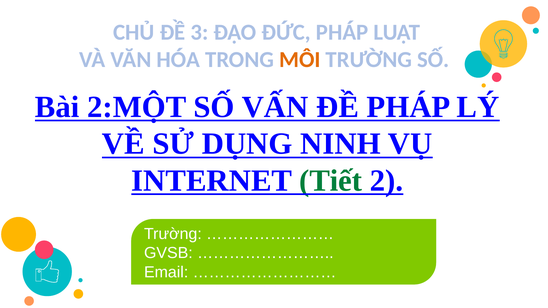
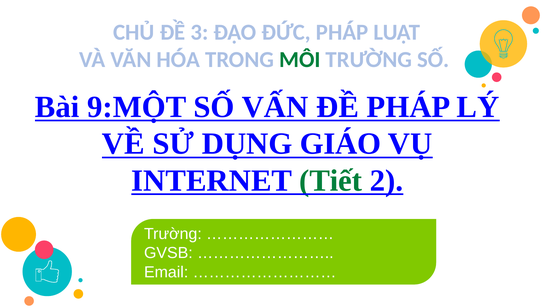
MÔI colour: orange -> green (300, 60)
2:MỘT: 2:MỘT -> 9:MỘT (137, 107)
NINH: NINH -> GIÁO (341, 144)
